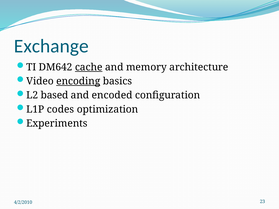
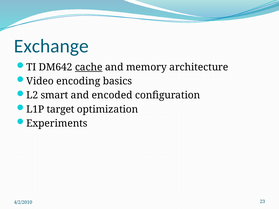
encoding underline: present -> none (78, 81)
based: based -> smart (55, 95)
codes: codes -> target (61, 109)
